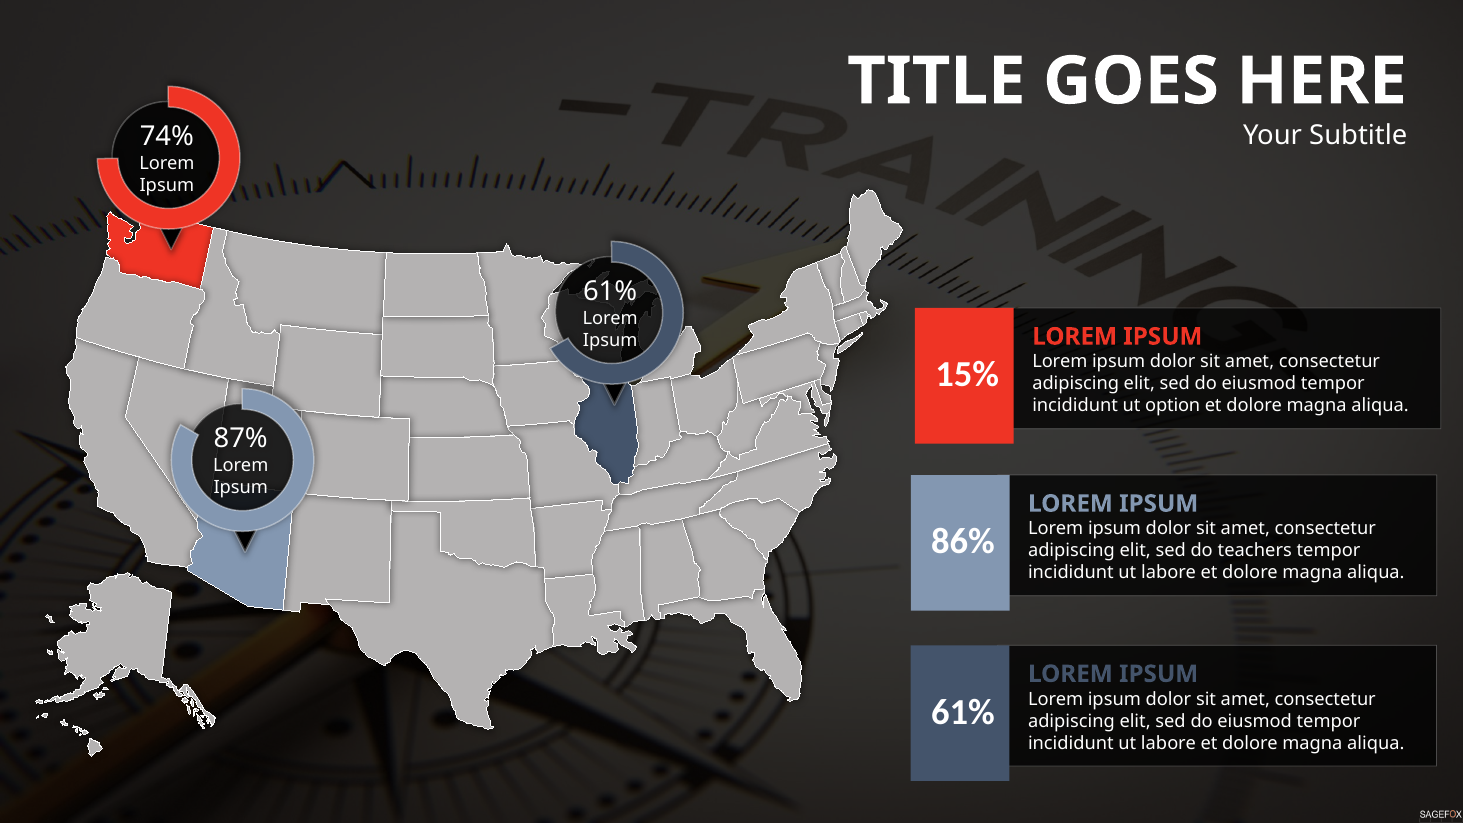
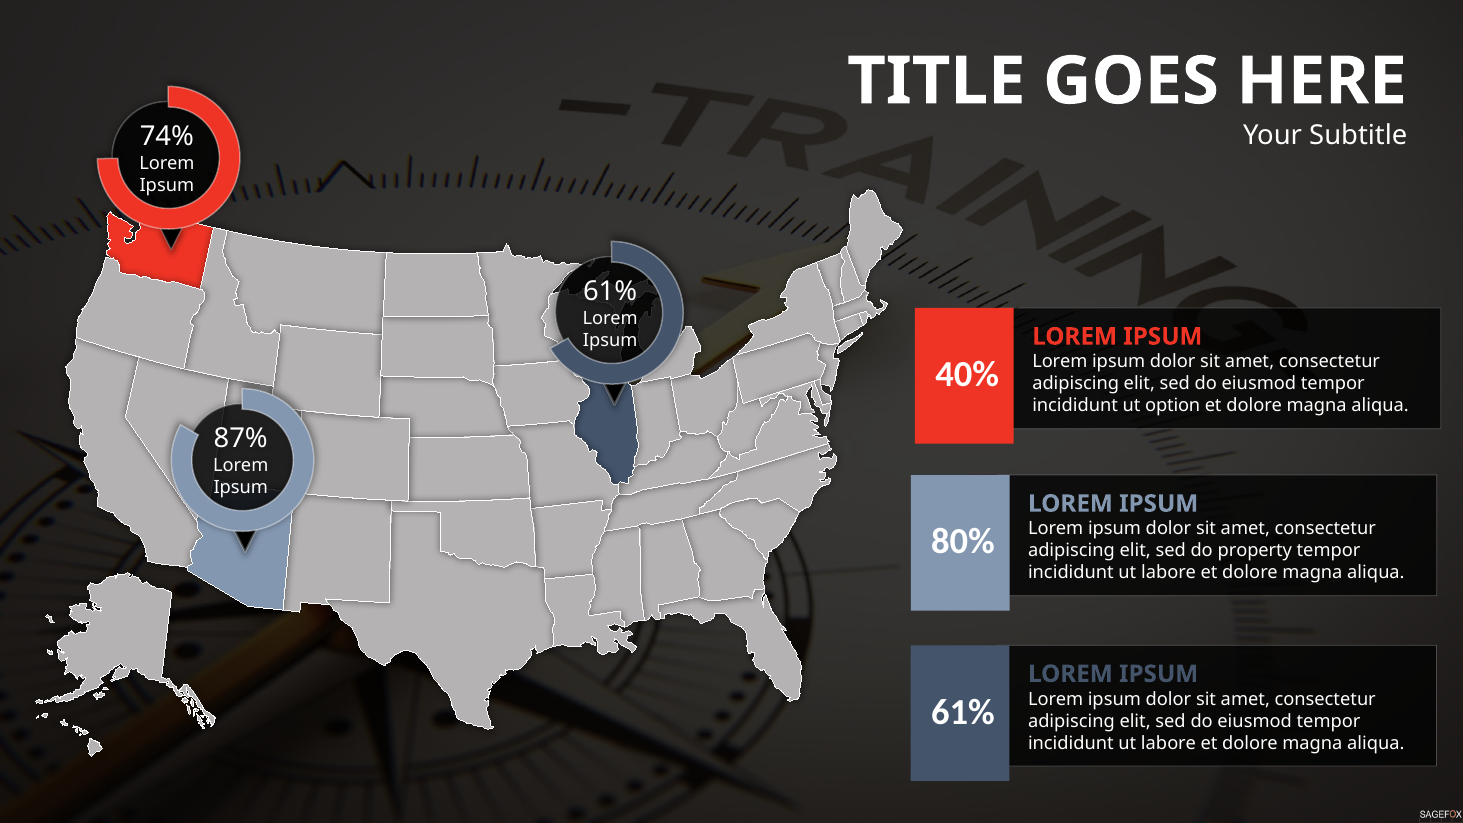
15%: 15% -> 40% (967, 375)
86%: 86% -> 80% (963, 542)
teachers: teachers -> property (1255, 551)
